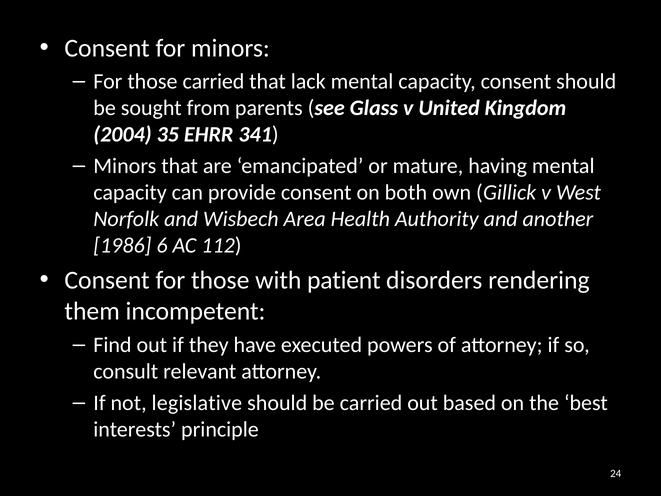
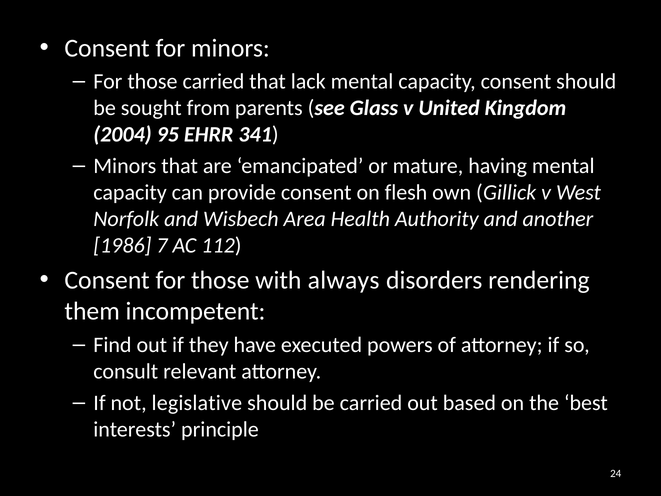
35: 35 -> 95 (168, 135)
both: both -> flesh (406, 193)
6: 6 -> 7 (162, 245)
patient: patient -> always (344, 280)
